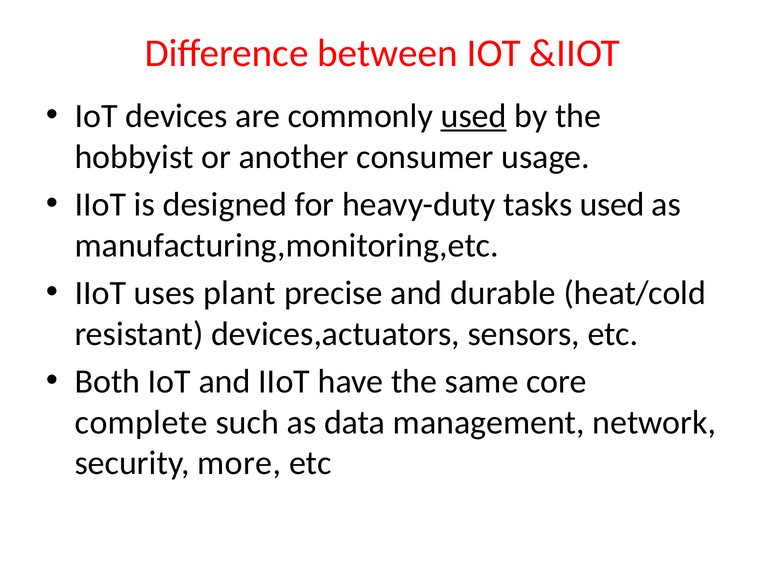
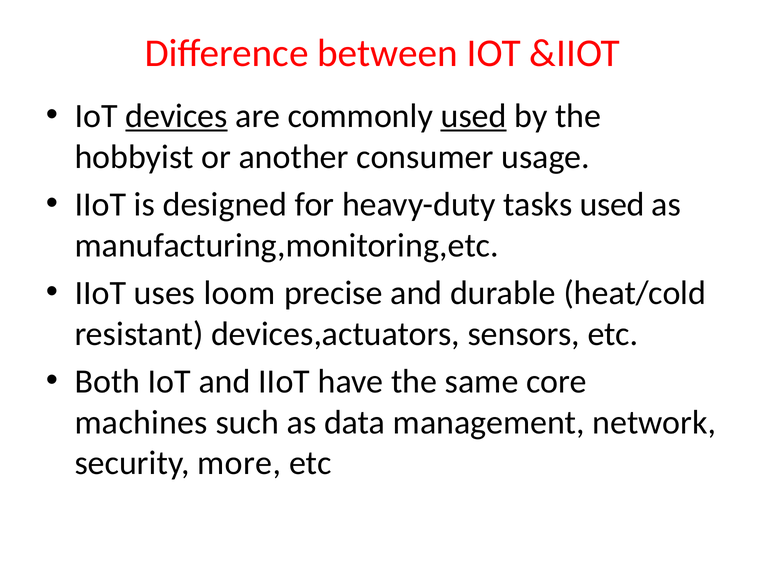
devices underline: none -> present (176, 116)
plant: plant -> loom (240, 293)
complete: complete -> machines (141, 422)
